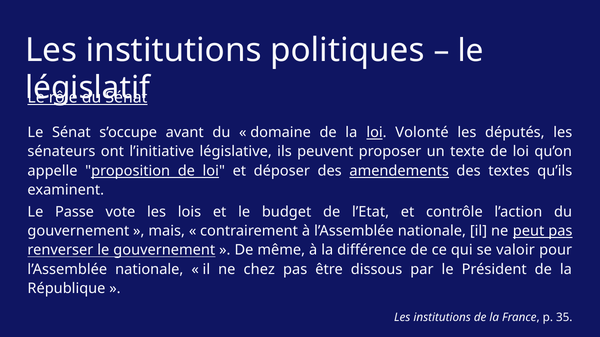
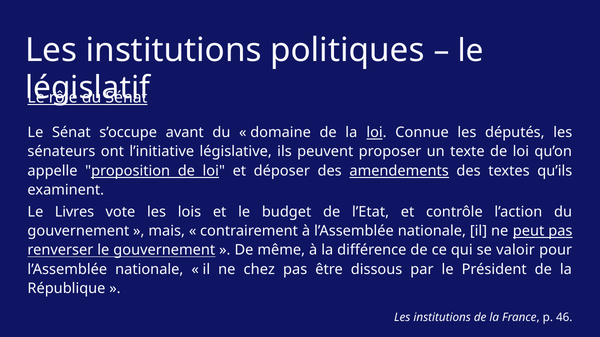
Volonté: Volonté -> Connue (422, 133)
Passe: Passe -> Livres (75, 212)
35: 35 -> 46 (564, 318)
